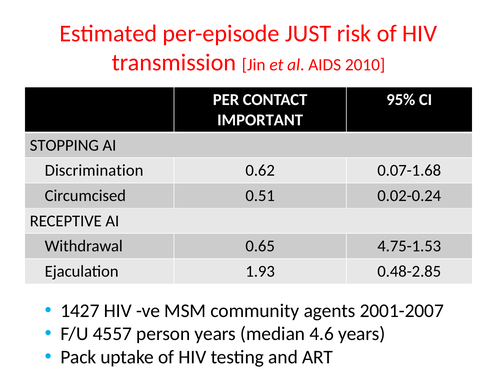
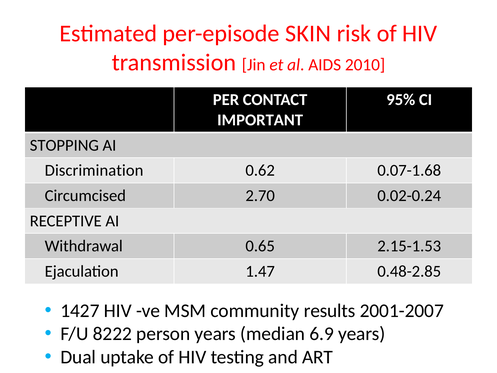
JUST: JUST -> SKIN (308, 34)
0.51: 0.51 -> 2.70 (260, 196)
4.75-1.53: 4.75-1.53 -> 2.15-1.53 (409, 246)
1.93: 1.93 -> 1.47 (260, 271)
agents: agents -> results (330, 310)
4557: 4557 -> 8222 (112, 334)
4.6: 4.6 -> 6.9 (322, 334)
Pack: Pack -> Dual (78, 357)
